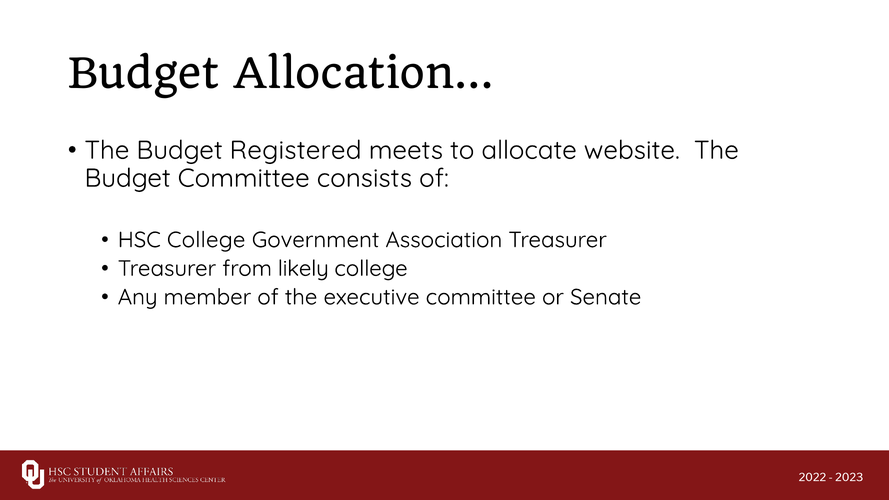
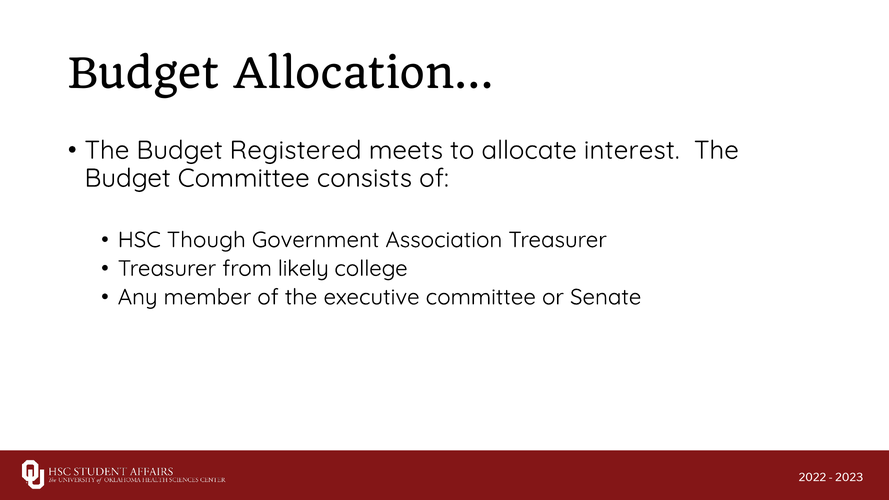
website: website -> interest (632, 150)
HSC College: College -> Though (206, 240)
